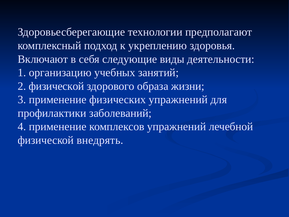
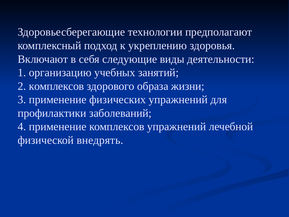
2 физической: физической -> комплексов (56, 86)
